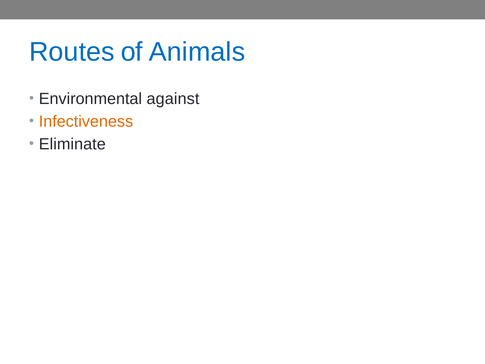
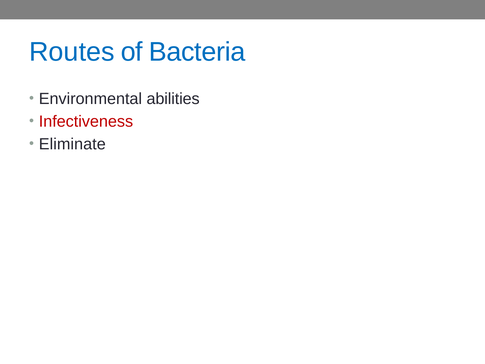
Animals: Animals -> Bacteria (197, 52)
against: against -> abilities (173, 99)
Infectiveness colour: orange -> red (86, 121)
